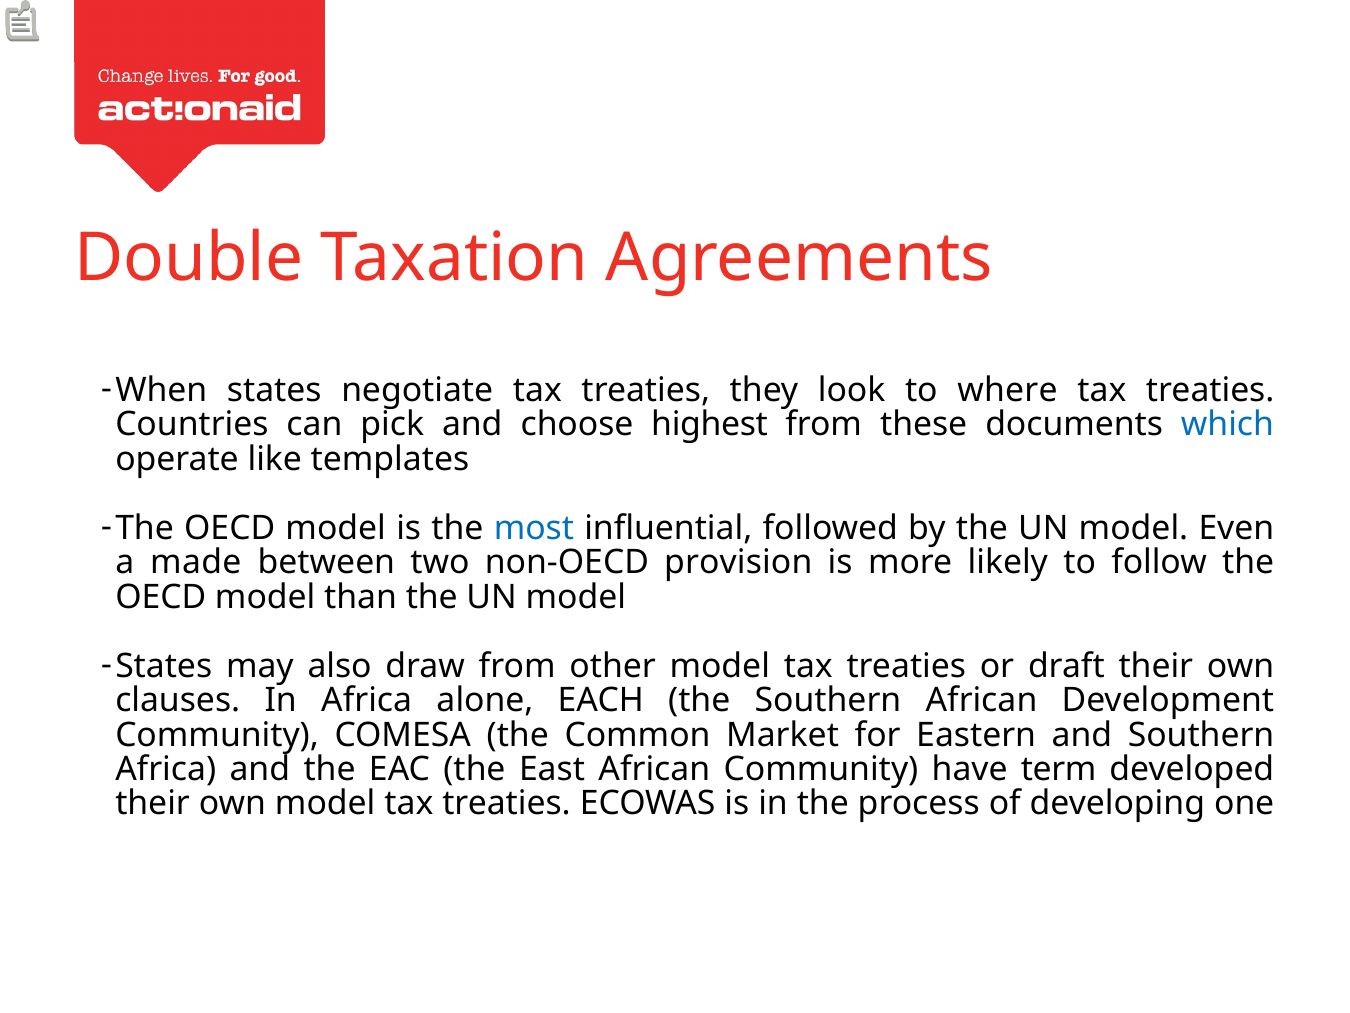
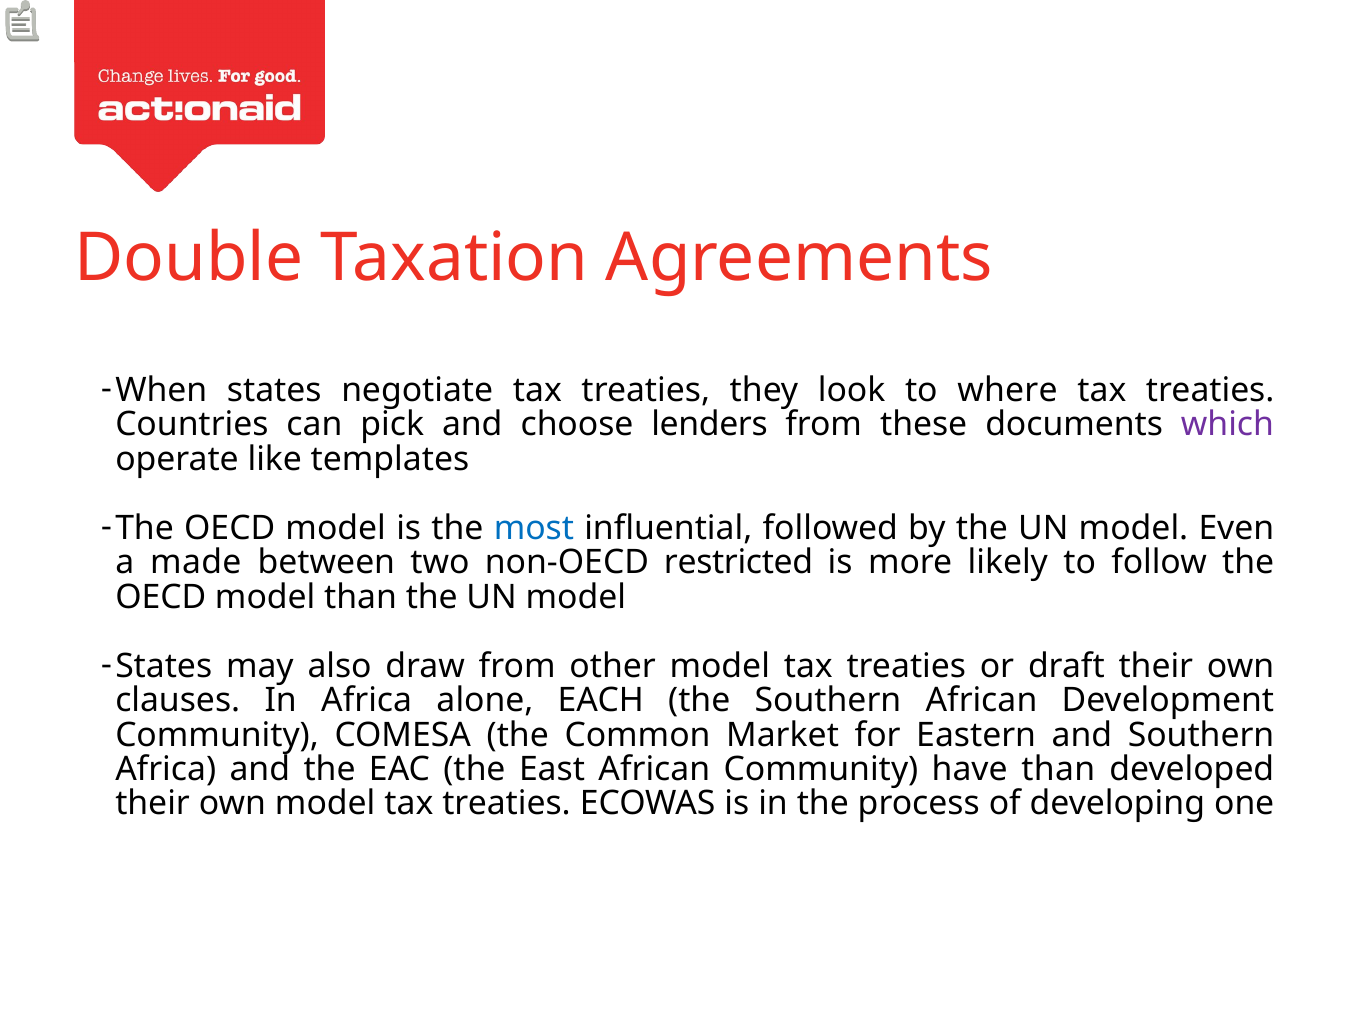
highest: highest -> lenders (710, 425)
which colour: blue -> purple (1227, 425)
provision: provision -> restricted (739, 562)
have term: term -> than (1058, 769)
